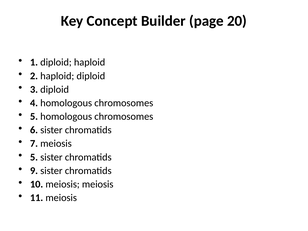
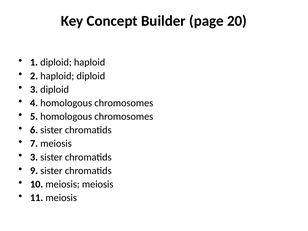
5: 5 -> 3 (34, 157)
